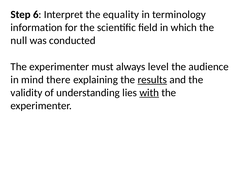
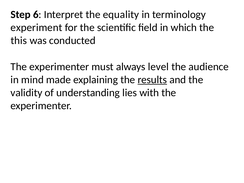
information: information -> experiment (36, 28)
null: null -> this (19, 41)
there: there -> made (59, 80)
with underline: present -> none (149, 93)
